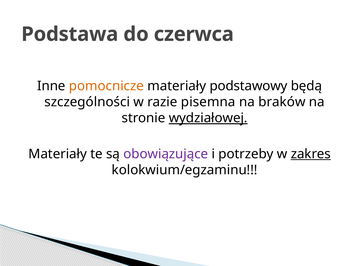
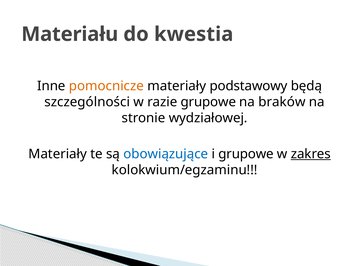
Podstawa: Podstawa -> Materiału (70, 34)
czerwca: czerwca -> kwestia (194, 34)
razie pisemna: pisemna -> grupowe (208, 102)
wydziałowej underline: present -> none (208, 118)
obowiązujące colour: purple -> blue (166, 154)
i potrzeby: potrzeby -> grupowe (246, 154)
